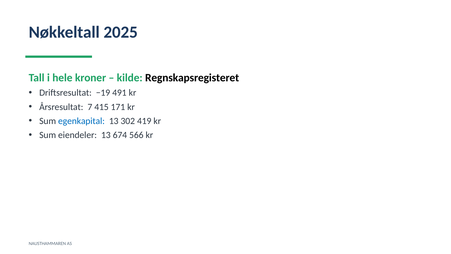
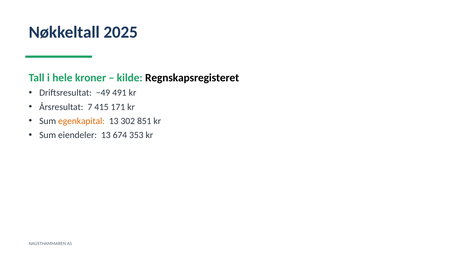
−19: −19 -> −49 (103, 93)
egenkapital colour: blue -> orange (81, 121)
419: 419 -> 851 (144, 121)
566: 566 -> 353 (136, 135)
